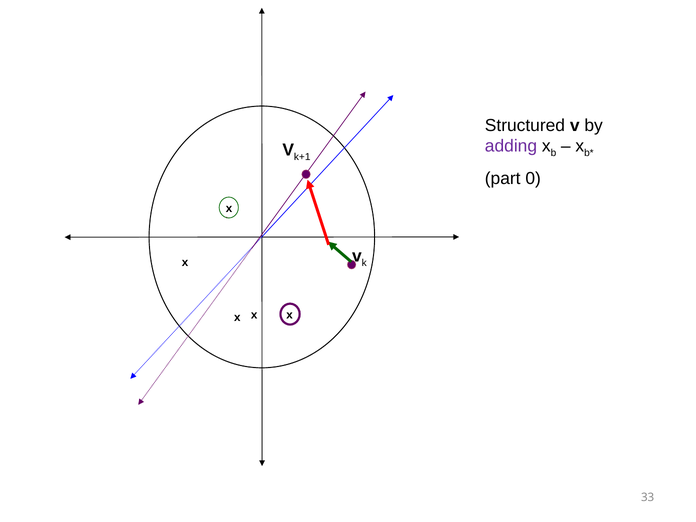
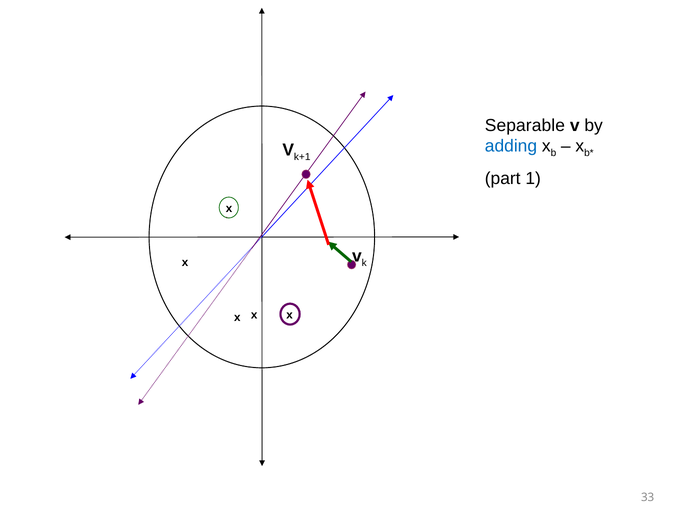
Structured: Structured -> Separable (525, 125)
adding colour: purple -> blue (511, 146)
0: 0 -> 1 (533, 179)
